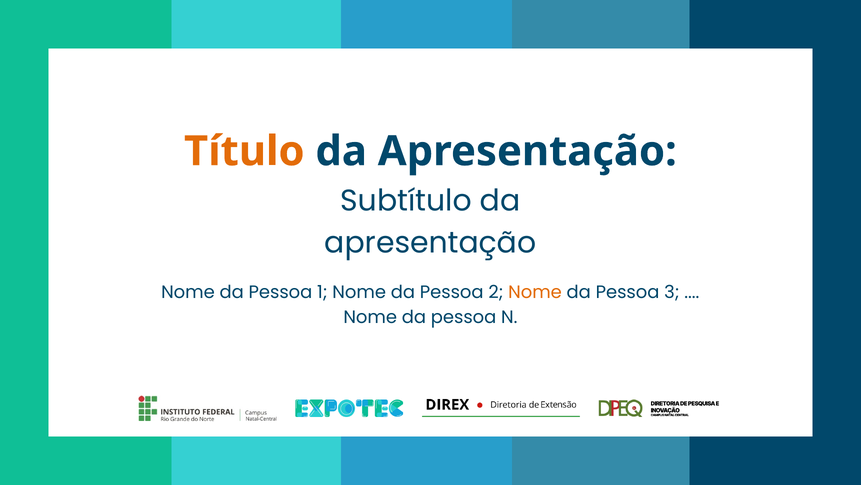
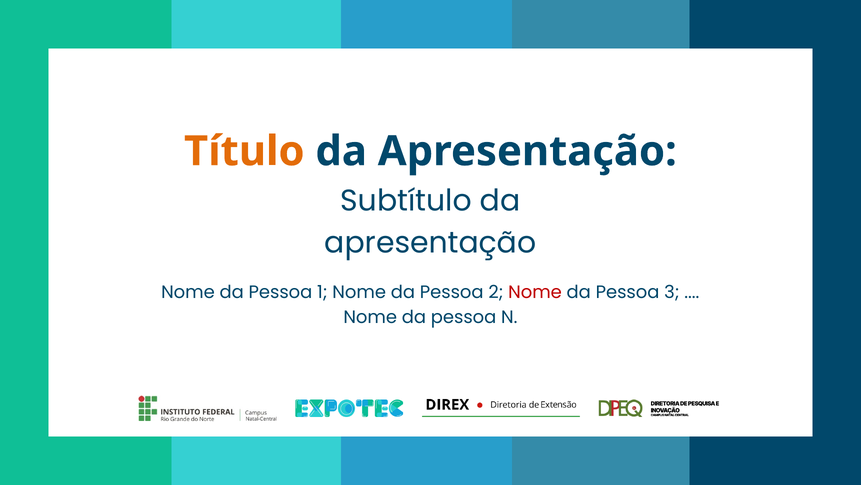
Nome colour: orange -> red (535, 292)
